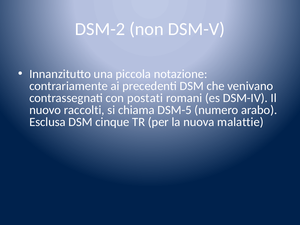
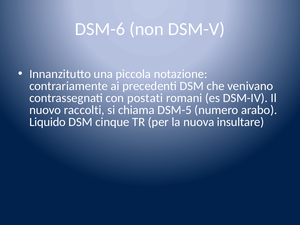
DSM-2: DSM-2 -> DSM-6 (100, 29)
Esclusa: Esclusa -> Liquido (48, 122)
malattie: malattie -> insultare (241, 122)
